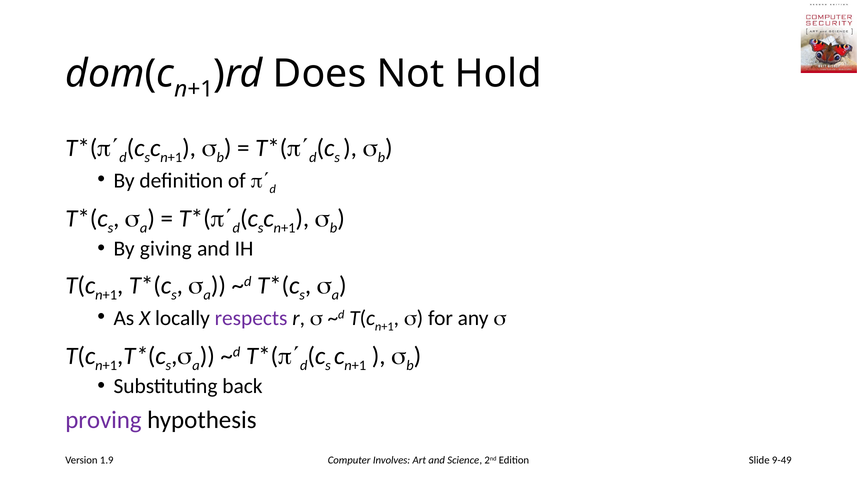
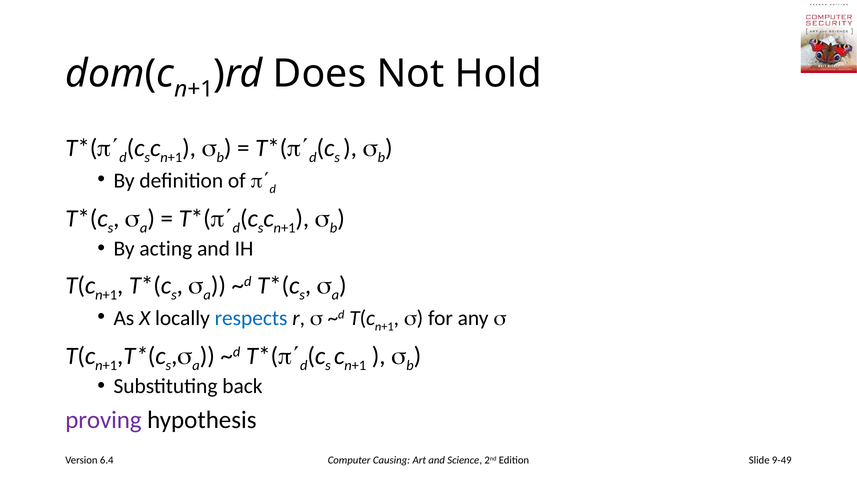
giving: giving -> acting (166, 249)
respects colour: purple -> blue (251, 318)
1.9: 1.9 -> 6.4 (107, 460)
Involves: Involves -> Causing (392, 460)
